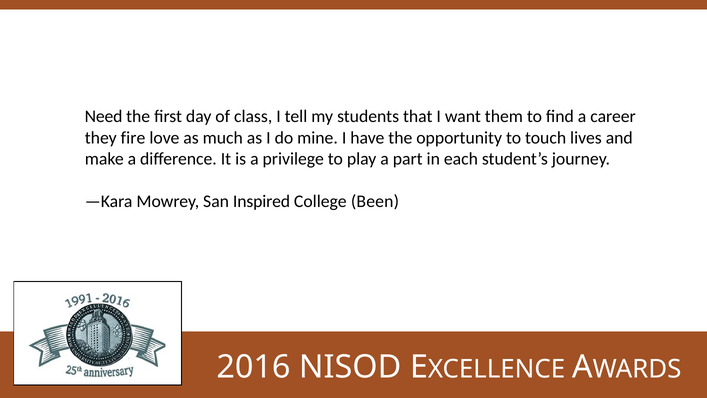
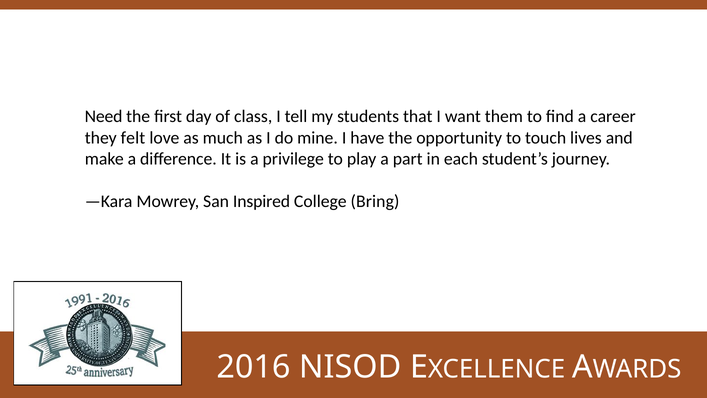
fire: fire -> felt (133, 138)
Been: Been -> Bring (375, 201)
